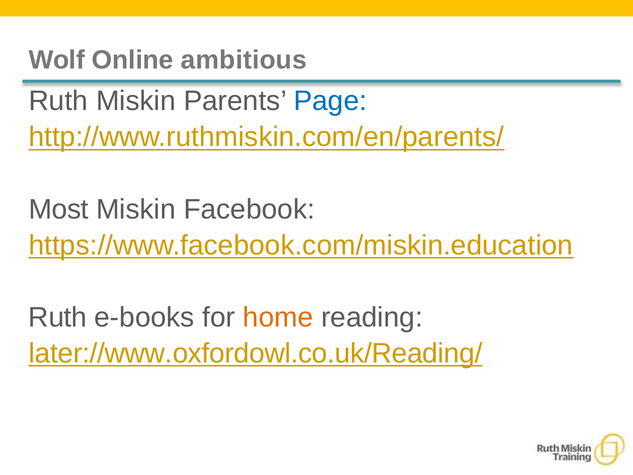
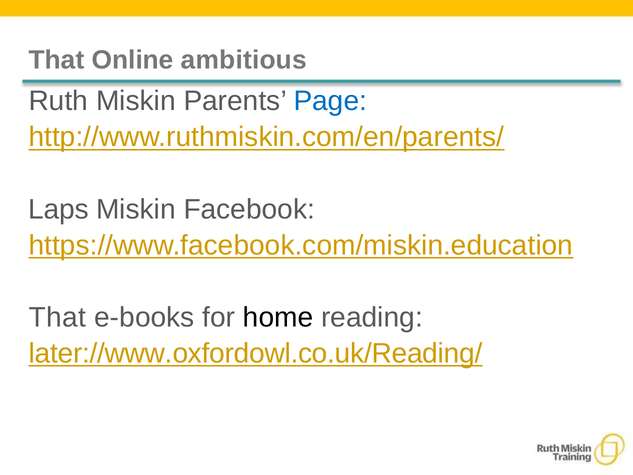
Wolf: Wolf -> That (57, 60)
Most: Most -> Laps (59, 209)
Ruth: Ruth -> That (57, 317)
home colour: orange -> black (278, 317)
